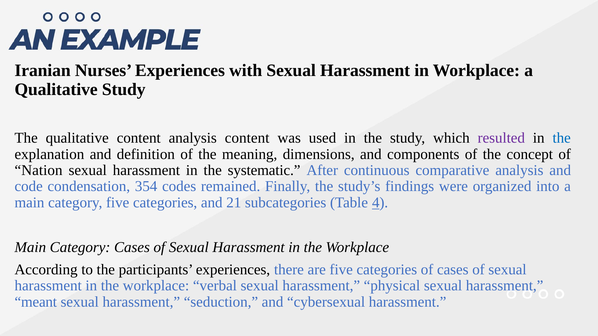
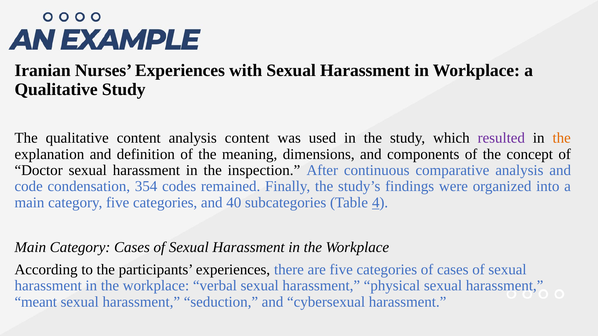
the colour: blue -> orange (562, 138)
Nation: Nation -> Doctor (39, 170)
systematic: systematic -> inspection (264, 170)
21: 21 -> 40 (234, 203)
